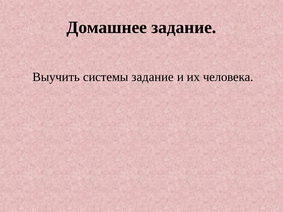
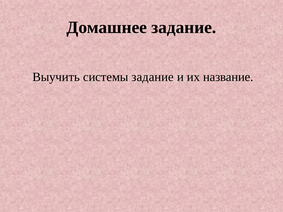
человека: человека -> название (228, 77)
